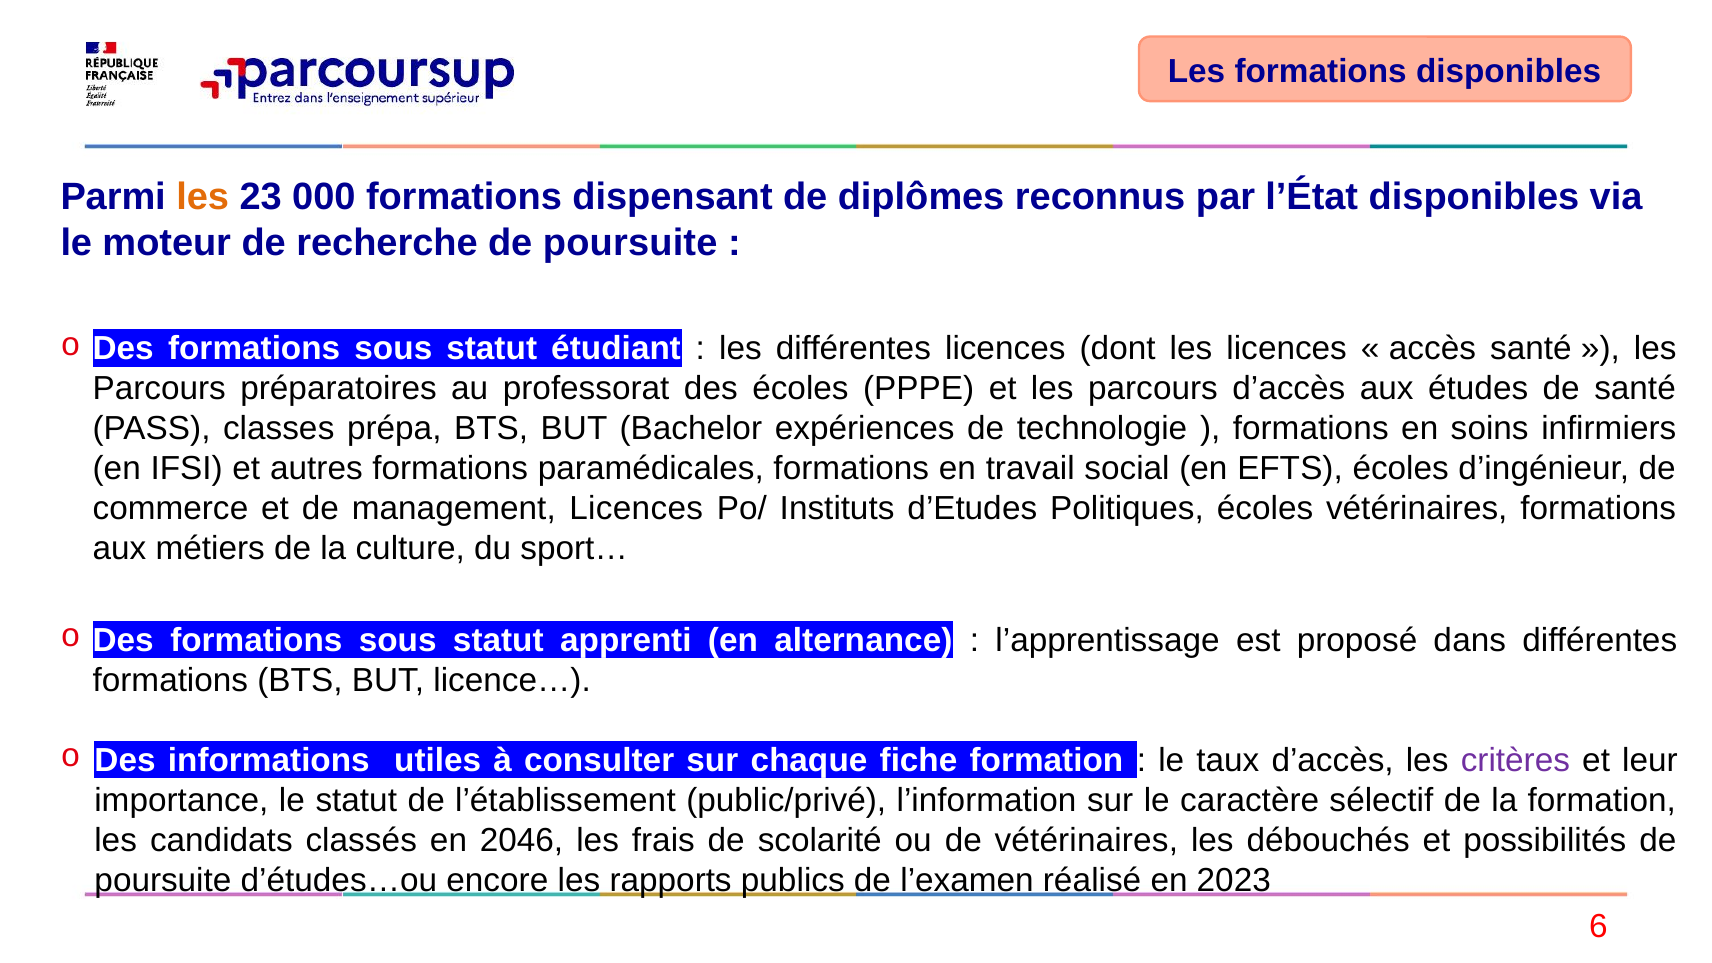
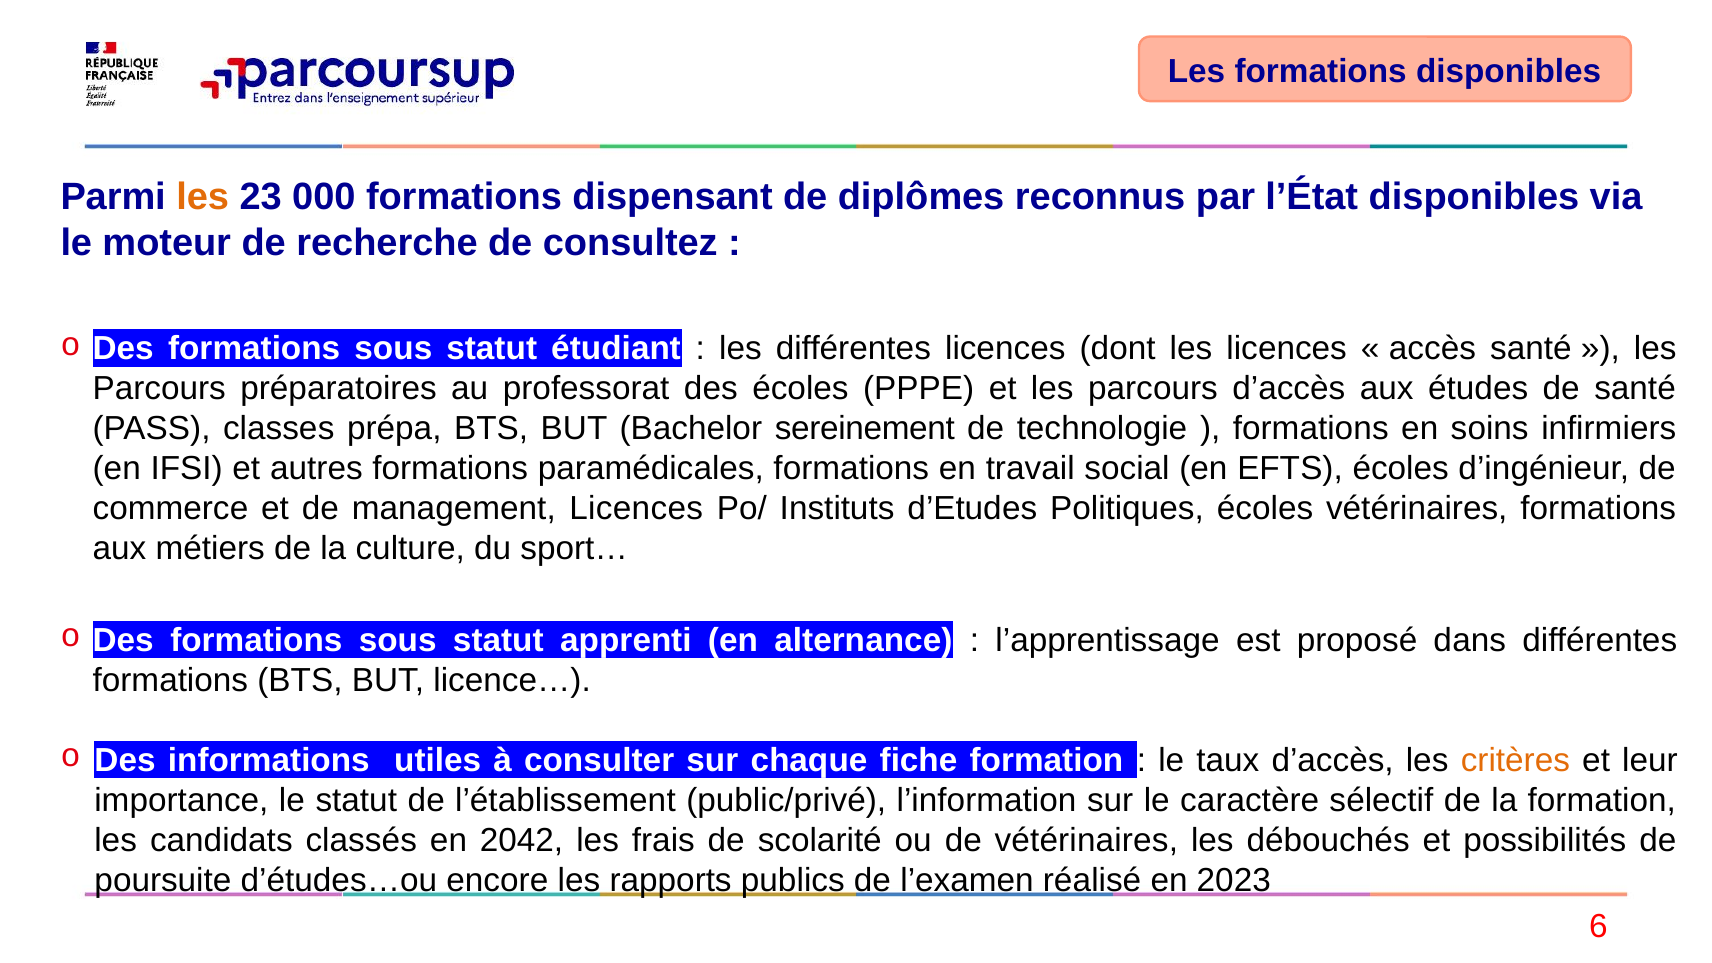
recherche de poursuite: poursuite -> consultez (630, 243)
expériences: expériences -> sereinement (865, 429)
critères colour: purple -> orange (1515, 760)
2046: 2046 -> 2042 (521, 840)
